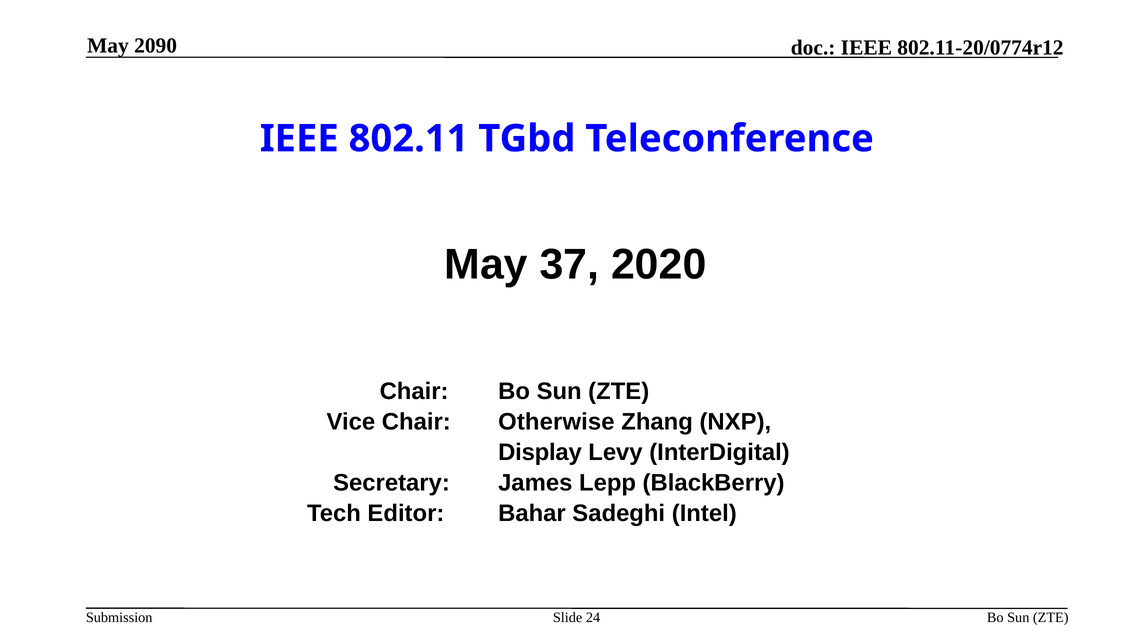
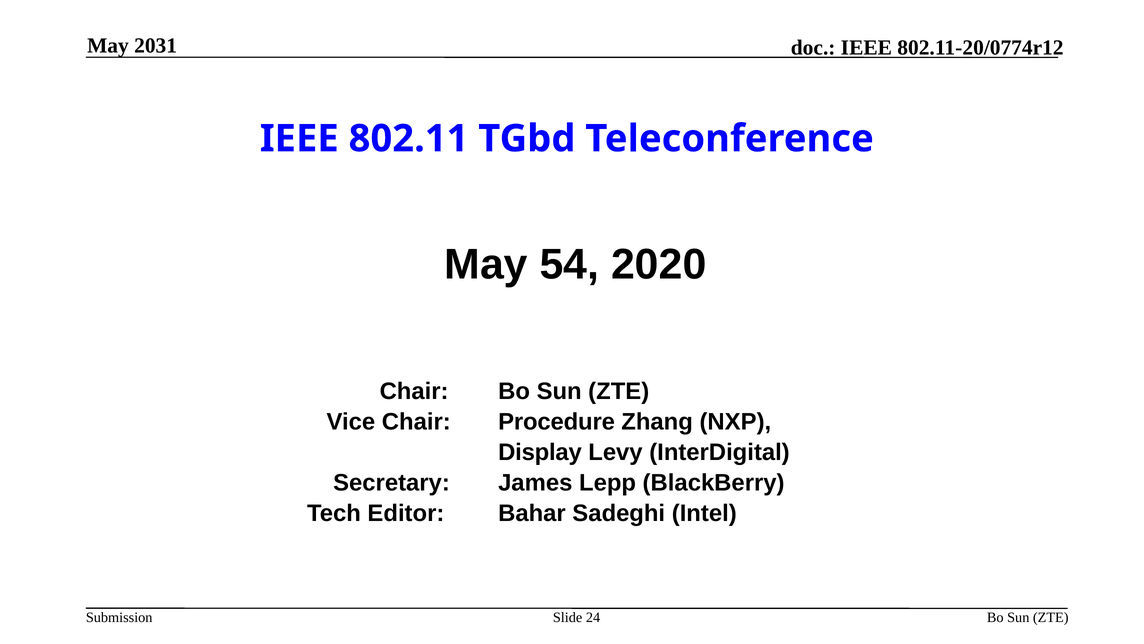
2090: 2090 -> 2031 (156, 45)
37: 37 -> 54 (569, 264)
Otherwise: Otherwise -> Procedure (557, 421)
